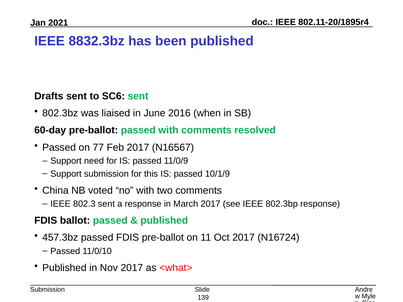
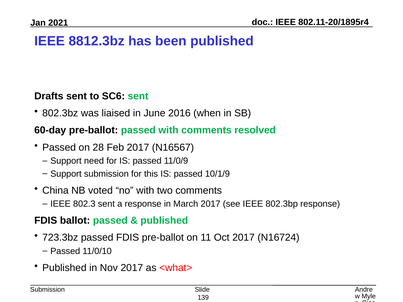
8832.3bz: 8832.3bz -> 8812.3bz (97, 41)
77: 77 -> 28 (98, 147)
457.3bz: 457.3bz -> 723.3bz (60, 238)
